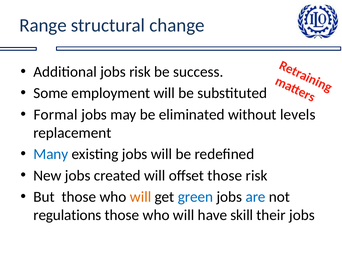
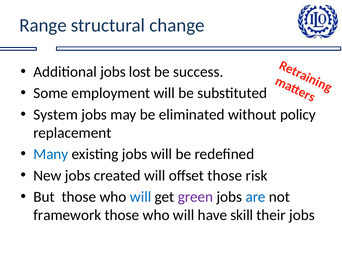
jobs risk: risk -> lost (140, 72)
Formal: Formal -> System (56, 114)
levels: levels -> policy (298, 114)
will colour: orange -> blue (141, 196)
green colour: blue -> purple (195, 196)
regulations: regulations -> framework (67, 215)
